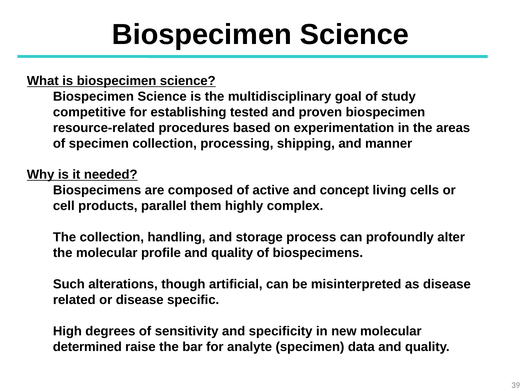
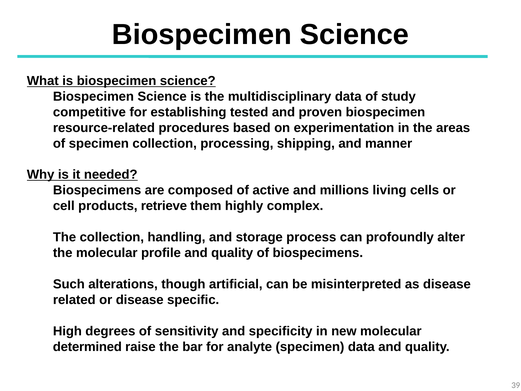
multidisciplinary goal: goal -> data (348, 96)
concept: concept -> millions (344, 190)
parallel: parallel -> retrieve (164, 206)
